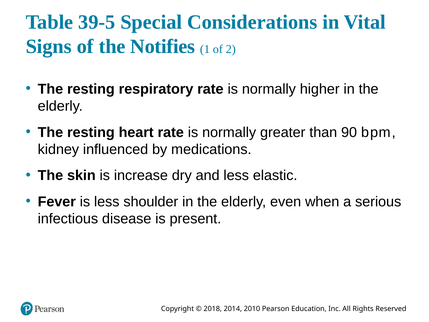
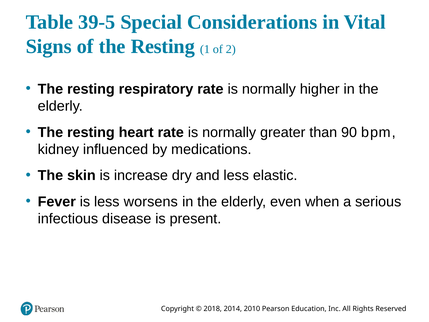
of the Notifies: Notifies -> Resting (163, 47)
shoulder: shoulder -> worsens (151, 202)
